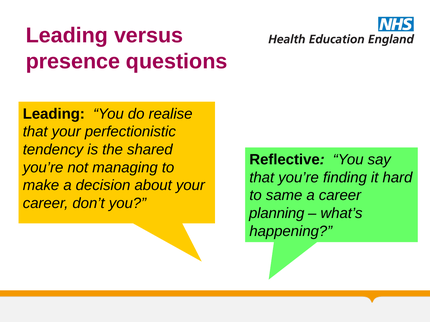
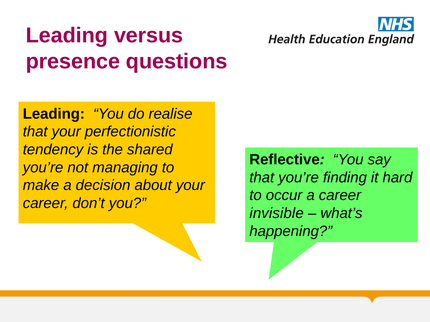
same: same -> occur (284, 196)
planning: planning -> invisible (277, 214)
